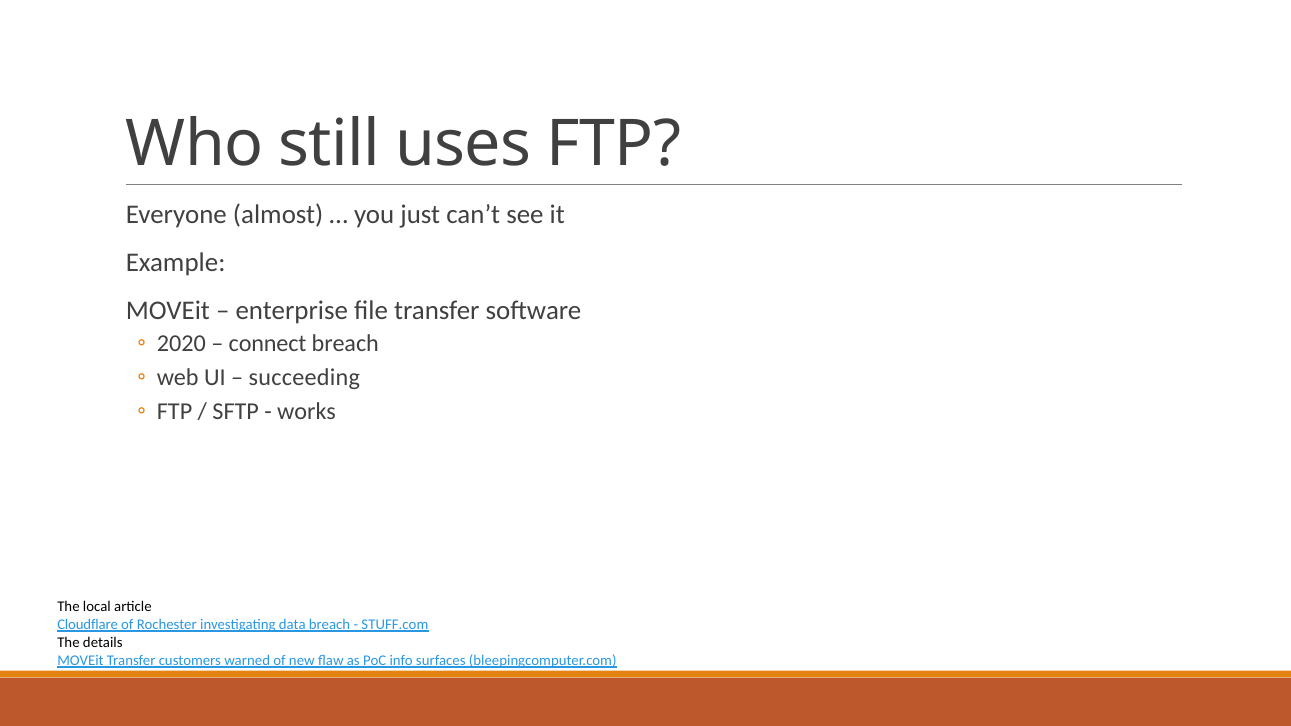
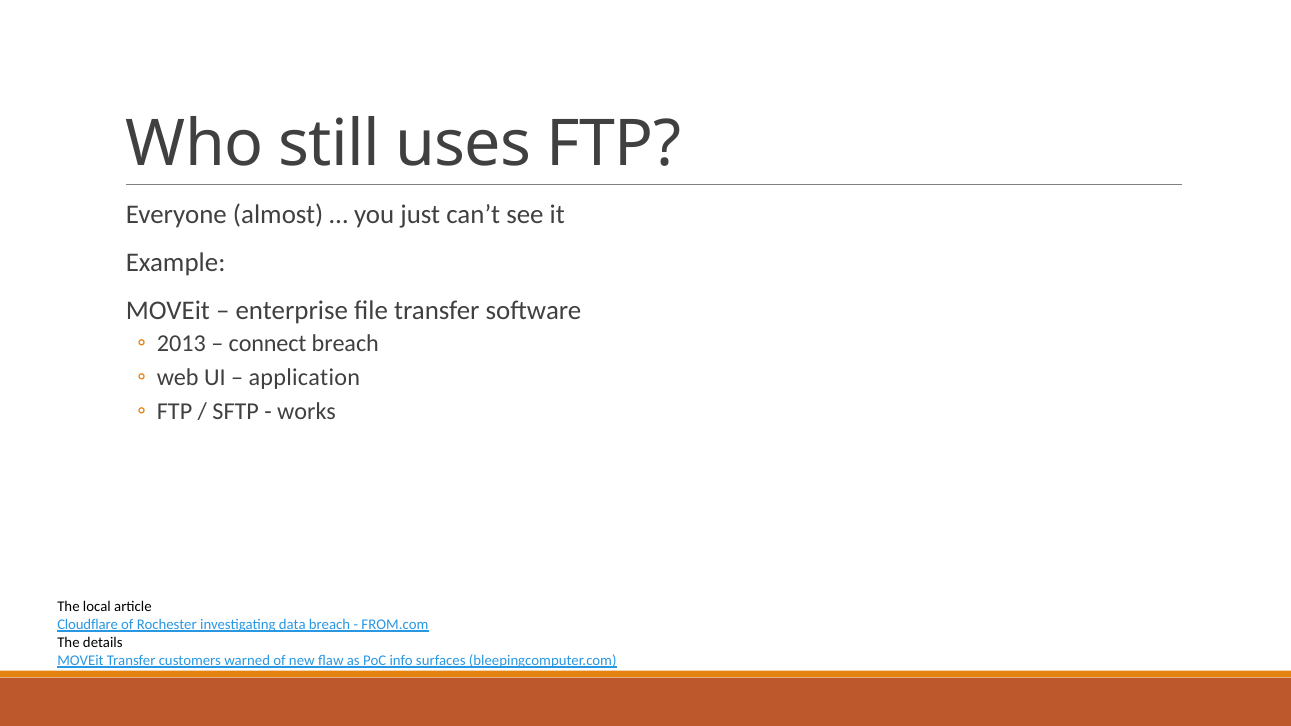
2020: 2020 -> 2013 (181, 344)
succeeding: succeeding -> application (304, 378)
STUFF.com: STUFF.com -> FROM.com (395, 625)
